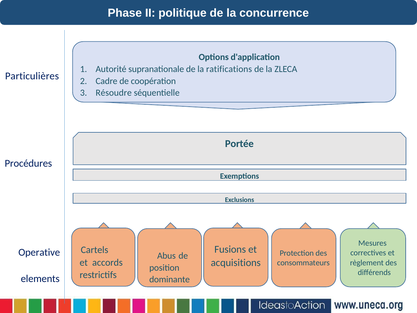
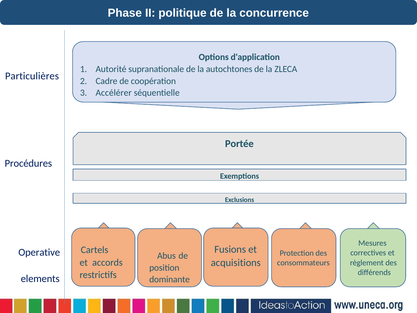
ratifications: ratifications -> autochtones (229, 69)
Résoudre: Résoudre -> Accélérer (114, 93)
